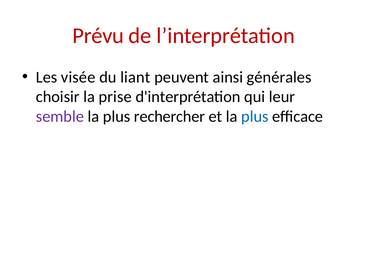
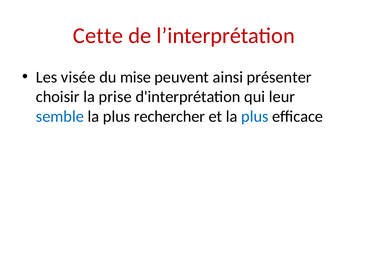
Prévu: Prévu -> Cette (98, 36)
liant: liant -> mise (136, 77)
générales: générales -> présenter (279, 77)
semble colour: purple -> blue (60, 116)
